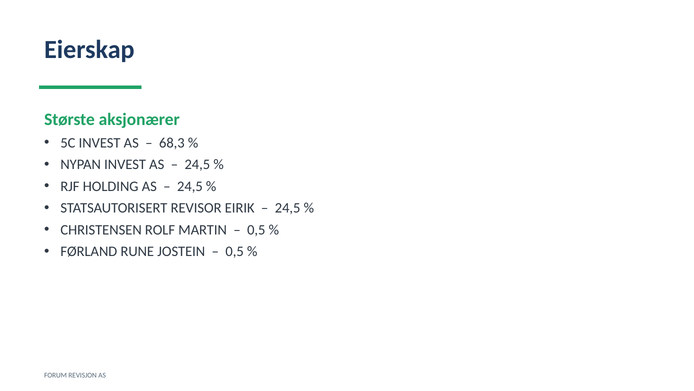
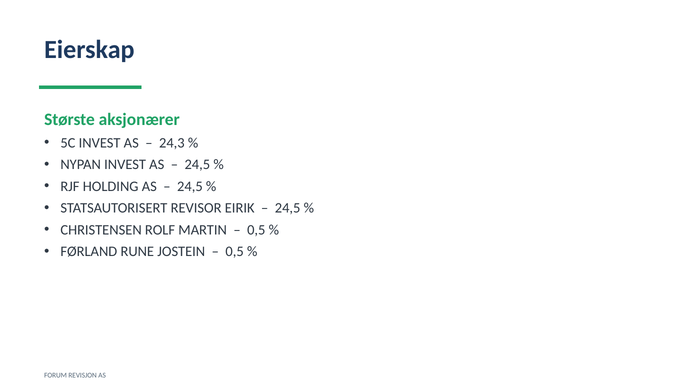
68,3: 68,3 -> 24,3 (172, 143)
